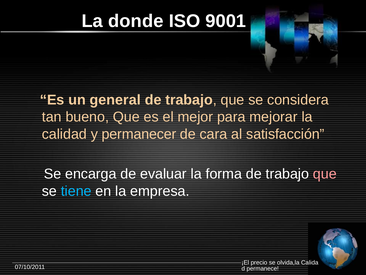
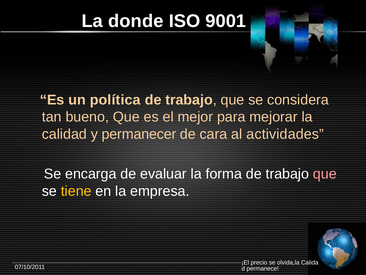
general: general -> política (115, 100)
satisfacción: satisfacción -> actividades (285, 134)
tiene colour: light blue -> yellow (76, 191)
